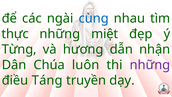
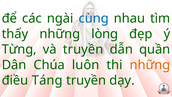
thực: thực -> thấy (15, 34)
miệt: miệt -> lòng (105, 34)
và hương: hương -> truyền (83, 49)
nhận: nhận -> quần (155, 49)
những colour: purple -> orange (150, 65)
